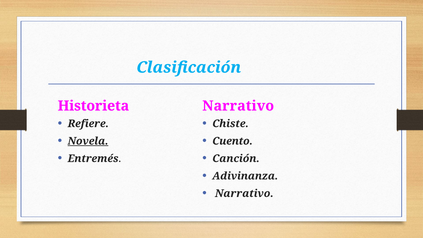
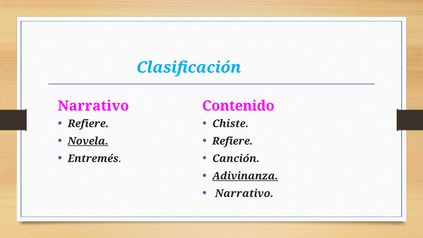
Historieta: Historieta -> Narrativo (93, 106)
Narrativo: Narrativo -> Contenido (238, 106)
Cuento: Cuento -> Refiere (232, 141)
Adivinanza underline: none -> present (245, 176)
